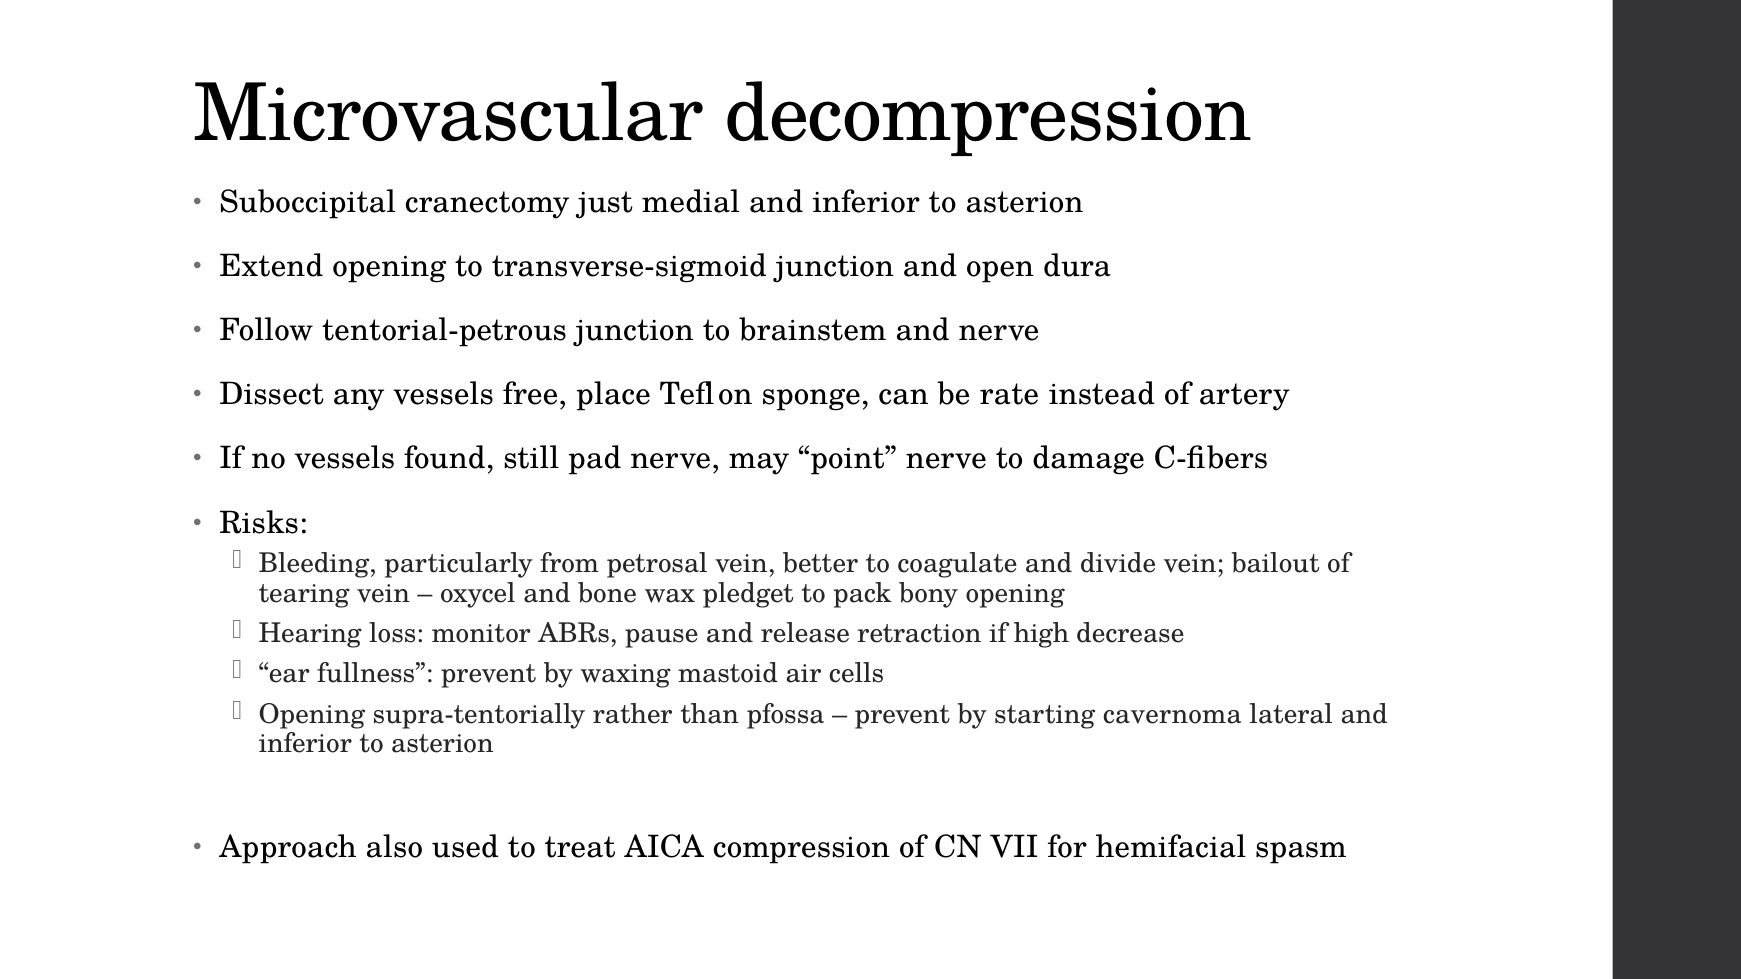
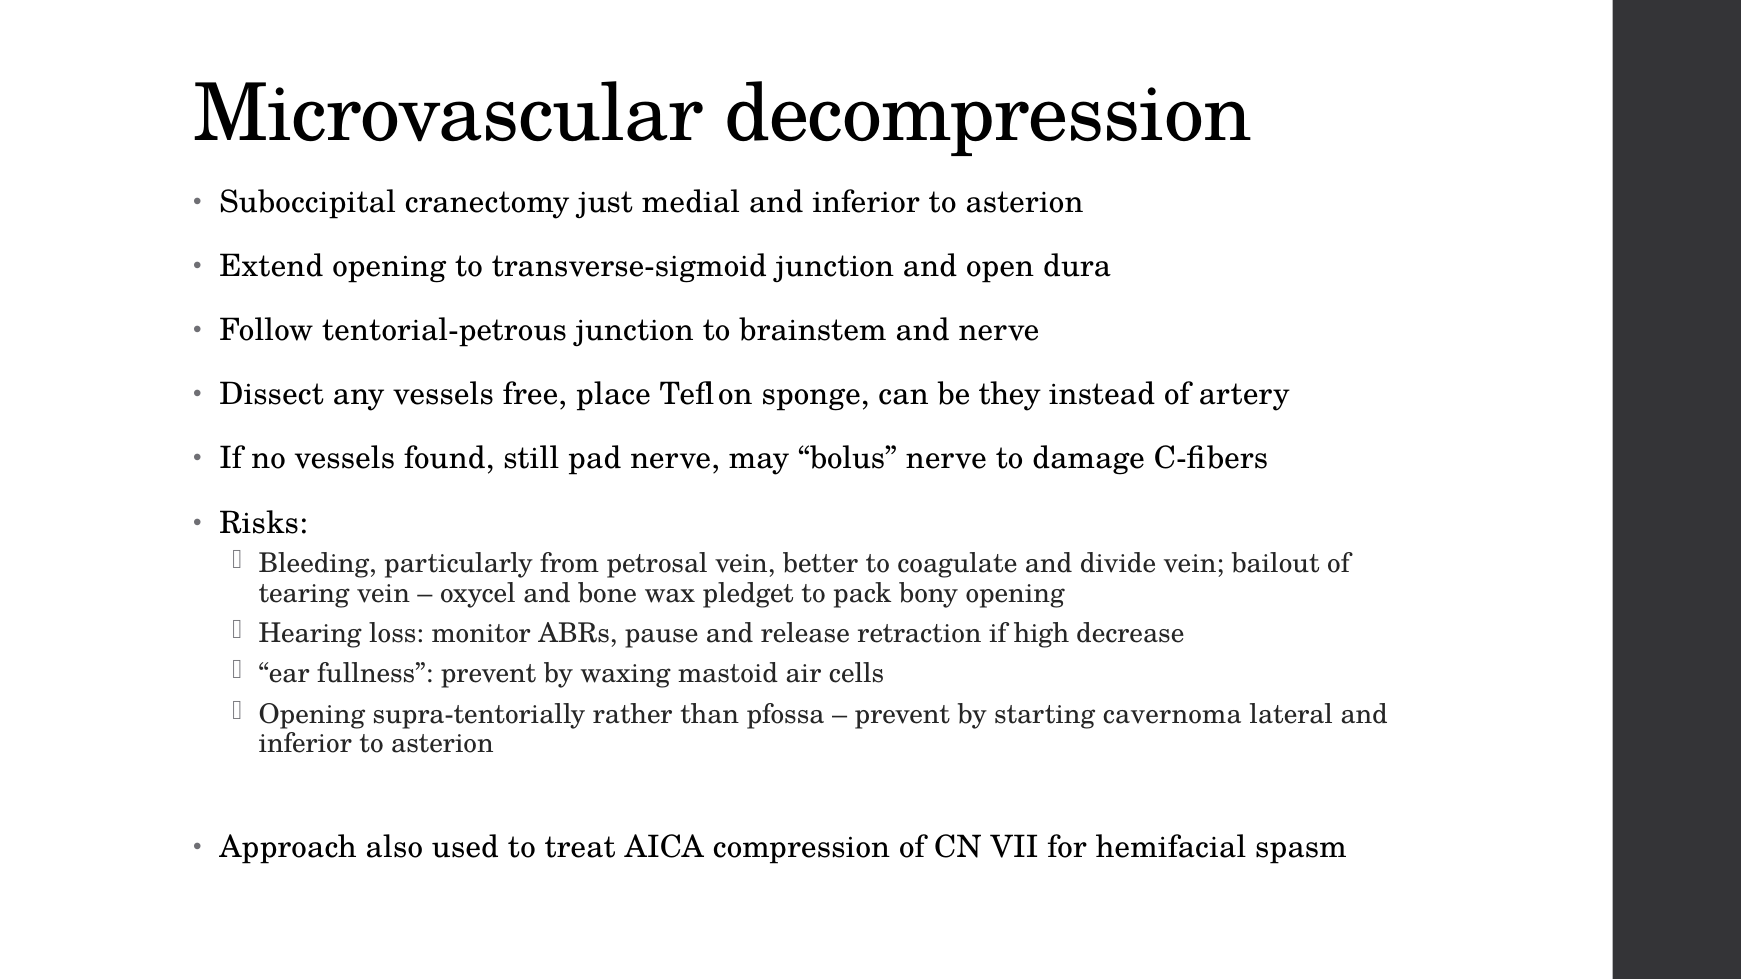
rate: rate -> they (1010, 395)
point: point -> bolus (848, 459)
